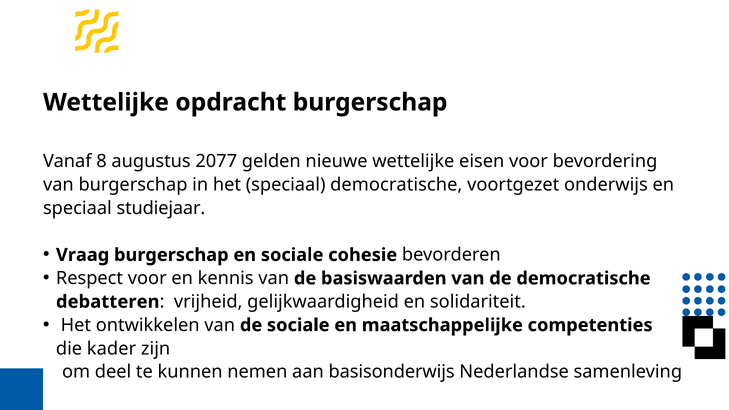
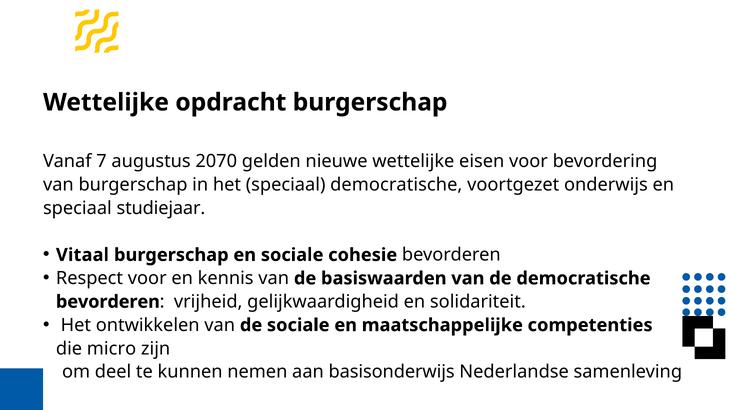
8: 8 -> 7 (101, 161)
2077: 2077 -> 2070 (216, 161)
Vraag: Vraag -> Vitaal (83, 255)
debatteren: debatteren -> bevorderen (108, 302)
kader: kader -> micro (112, 349)
